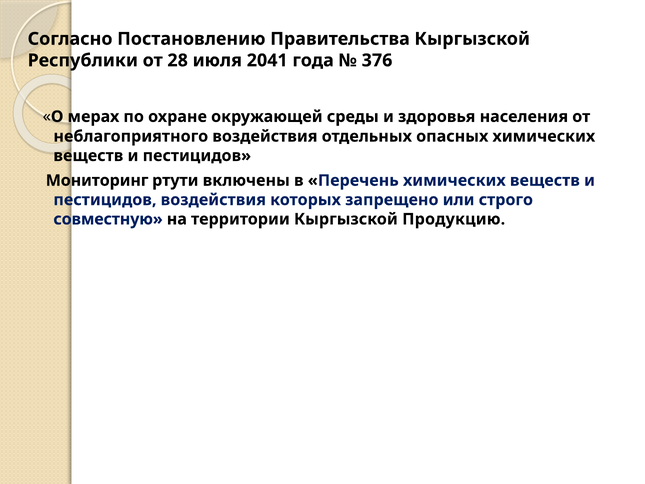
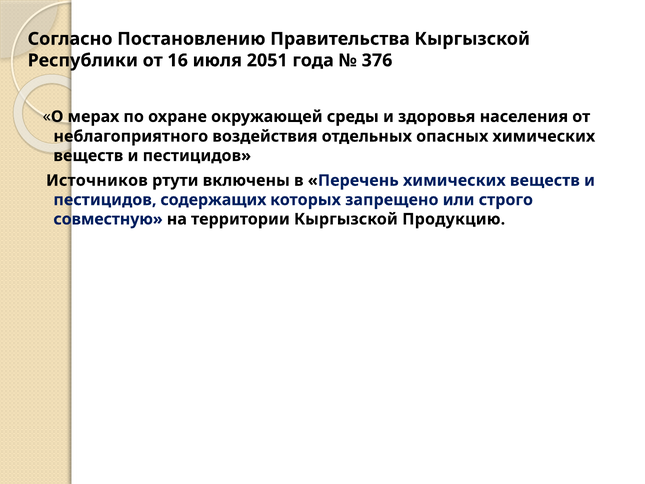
28: 28 -> 16 (178, 60)
2041: 2041 -> 2051 (267, 60)
Мониторинг: Мониторинг -> Источников (97, 180)
пестицидов воздействия: воздействия -> содержащих (213, 200)
